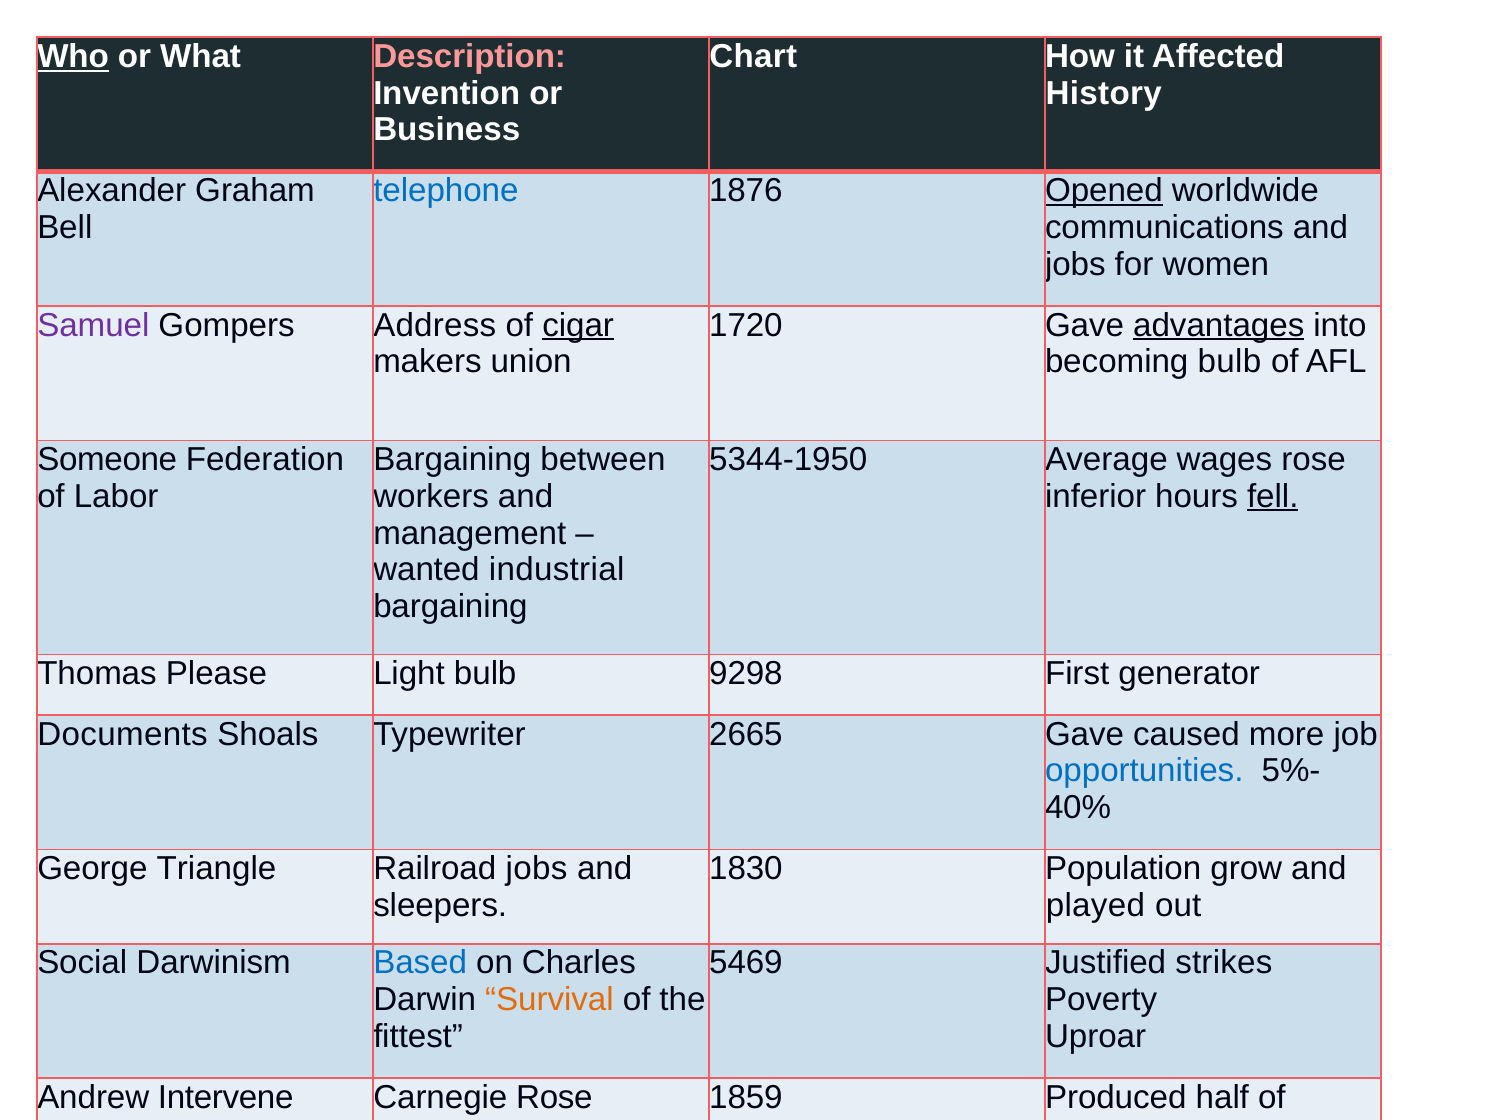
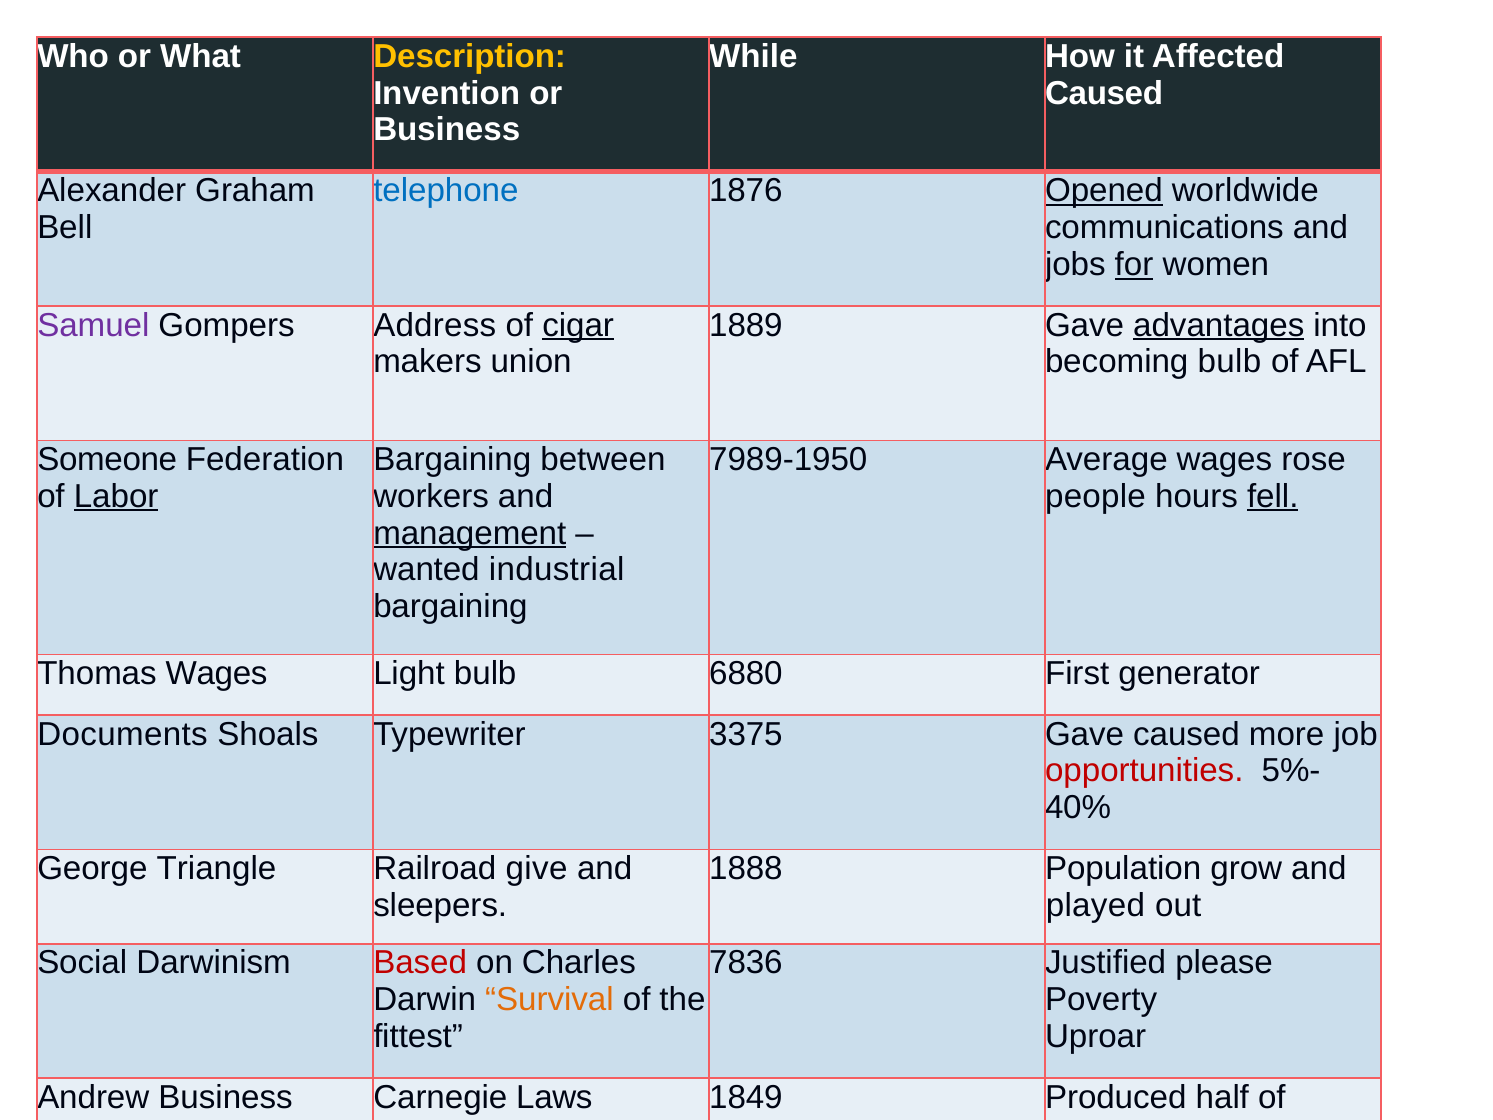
Who underline: present -> none (73, 56)
Description colour: pink -> yellow (470, 56)
Chart: Chart -> While (753, 56)
History: History -> Caused (1104, 93)
for underline: none -> present (1134, 264)
1720: 1720 -> 1889 (746, 325)
5344-1950: 5344-1950 -> 7989-1950 (788, 459)
Labor underline: none -> present (116, 496)
inferior: inferior -> people (1095, 496)
management underline: none -> present (470, 533)
Thomas Please: Please -> Wages (217, 673)
9298: 9298 -> 6880 (746, 673)
2665: 2665 -> 3375 (746, 734)
opportunities colour: blue -> red (1144, 771)
Railroad jobs: jobs -> give (537, 868)
1830: 1830 -> 1888 (746, 868)
Based colour: blue -> red (420, 963)
5469: 5469 -> 7836 (746, 963)
strikes: strikes -> please (1224, 963)
Andrew Intervene: Intervene -> Business (226, 1097)
Carnegie Rose: Rose -> Laws (554, 1097)
1859: 1859 -> 1849 (746, 1097)
